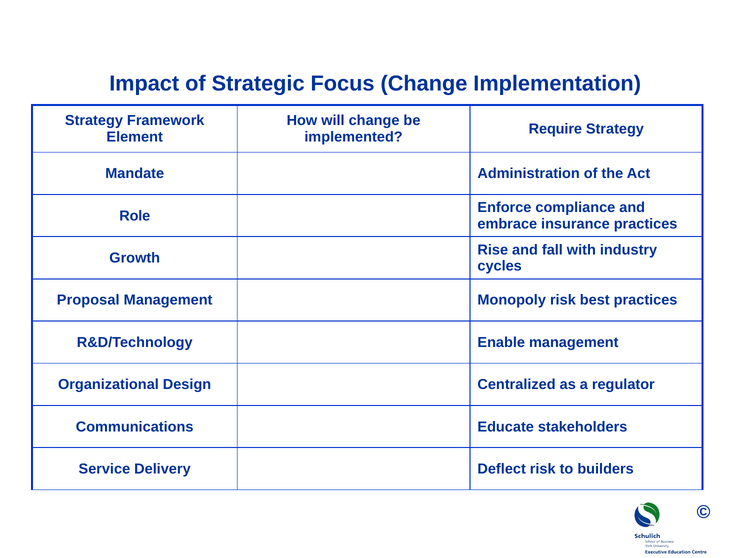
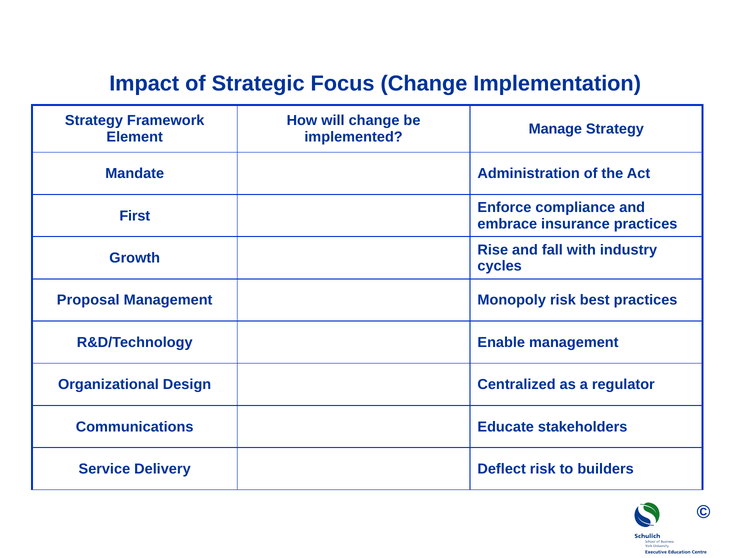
Require: Require -> Manage (555, 129)
Role: Role -> First (135, 216)
